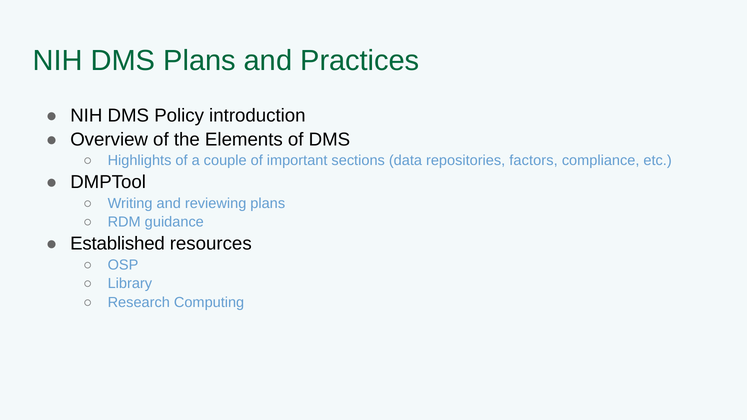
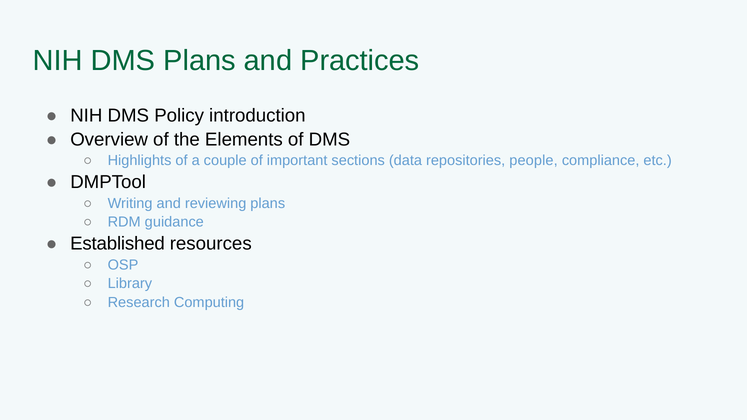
factors: factors -> people (534, 161)
